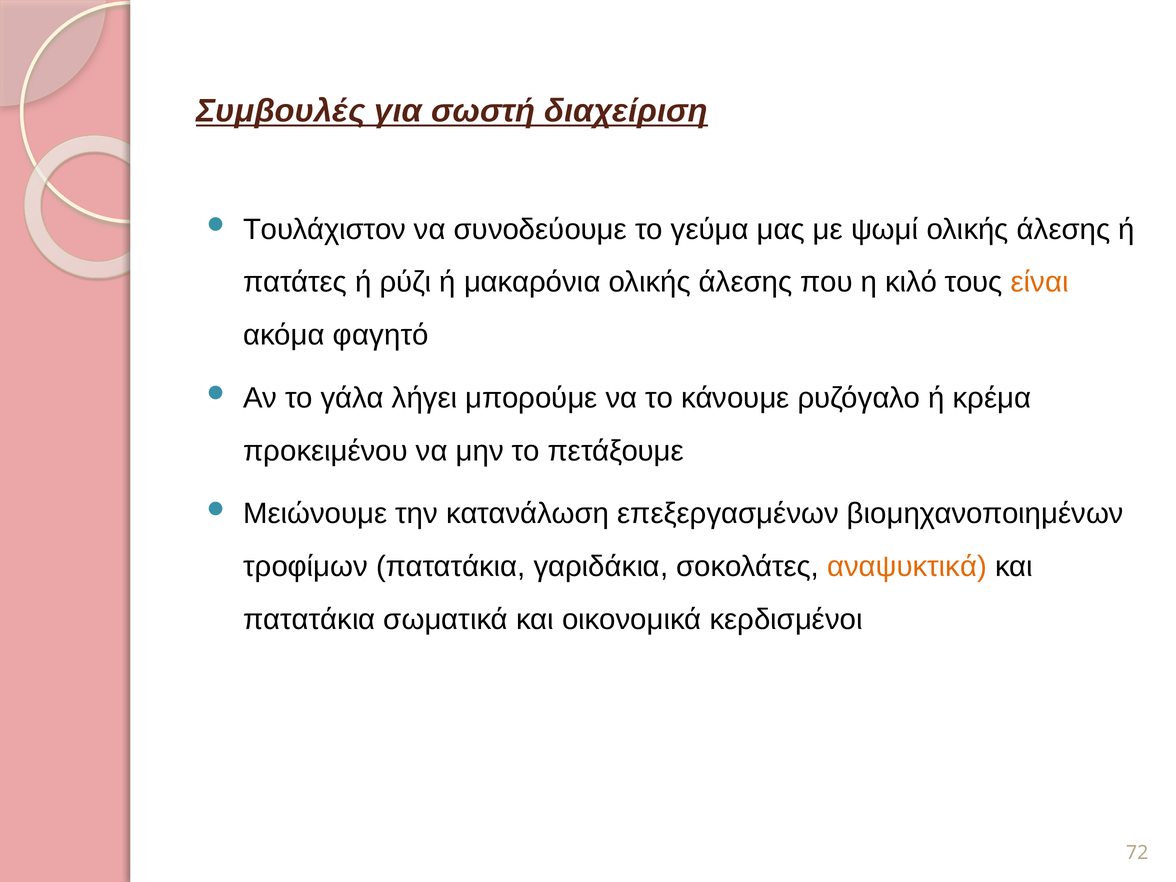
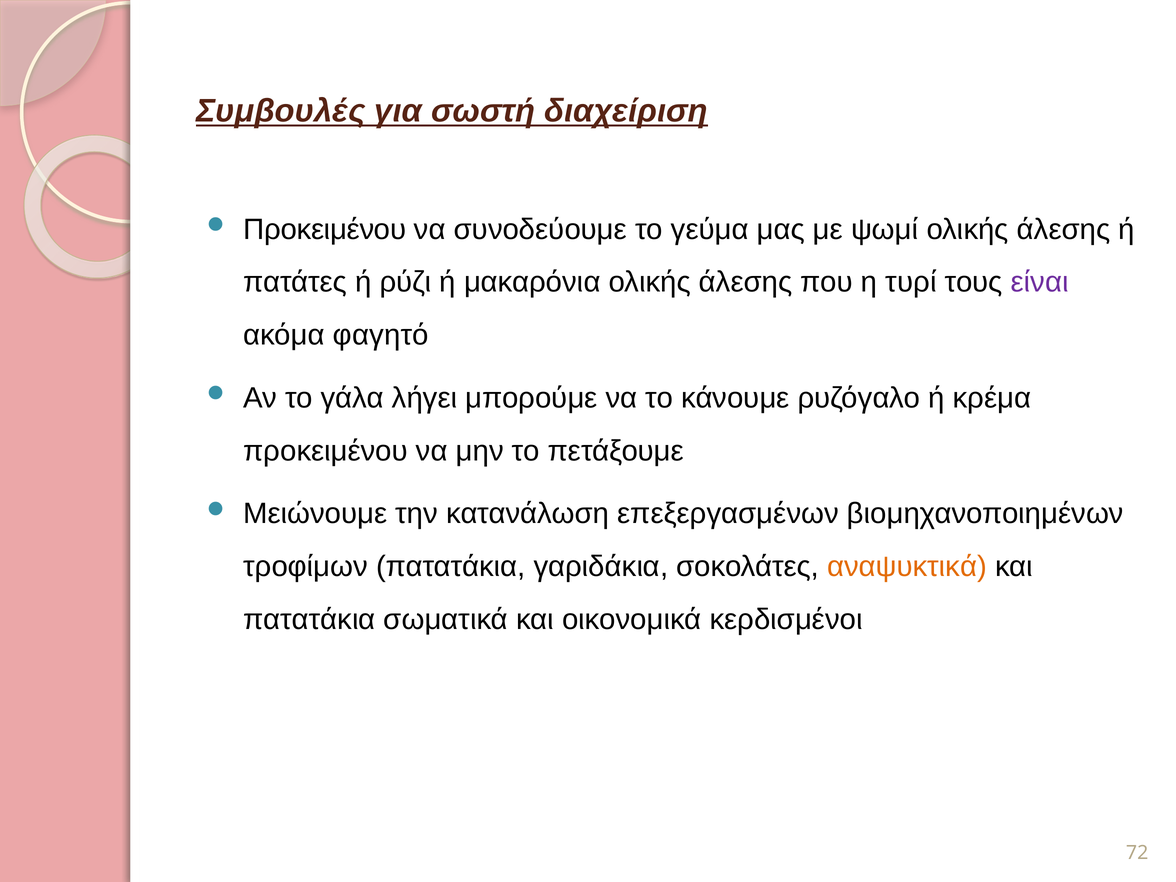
Τουλάχιστον: Τουλάχιστον -> Προκειμένου (325, 229)
κιλό: κιλό -> τυρί (911, 282)
είναι colour: orange -> purple (1040, 282)
